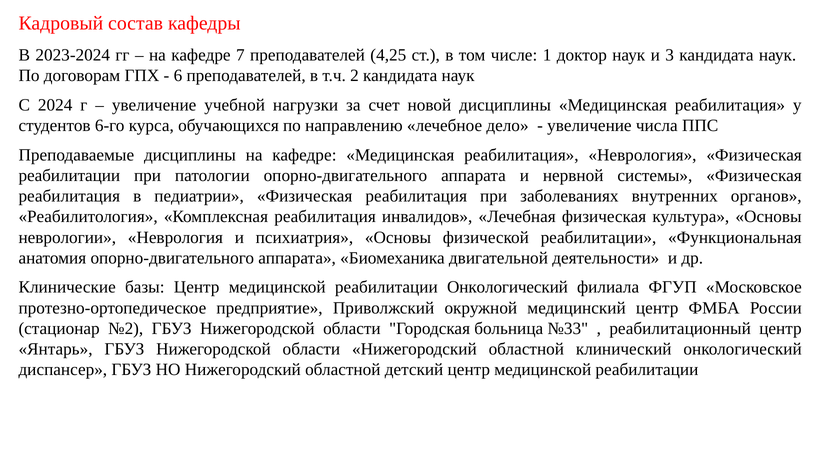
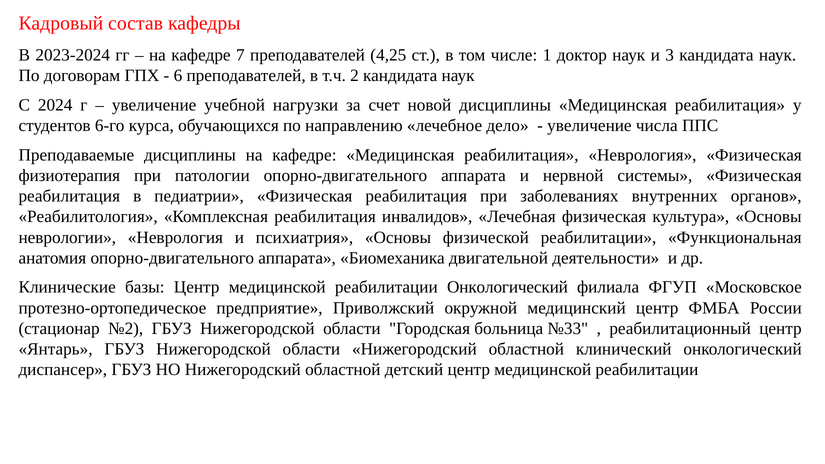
реабилитации: реабилитации -> физиотерапия (69, 175)
